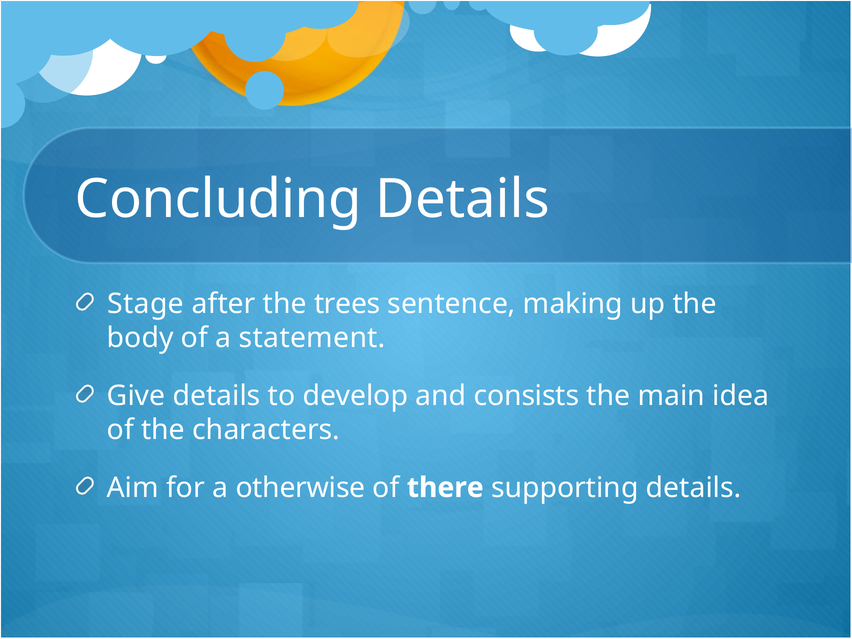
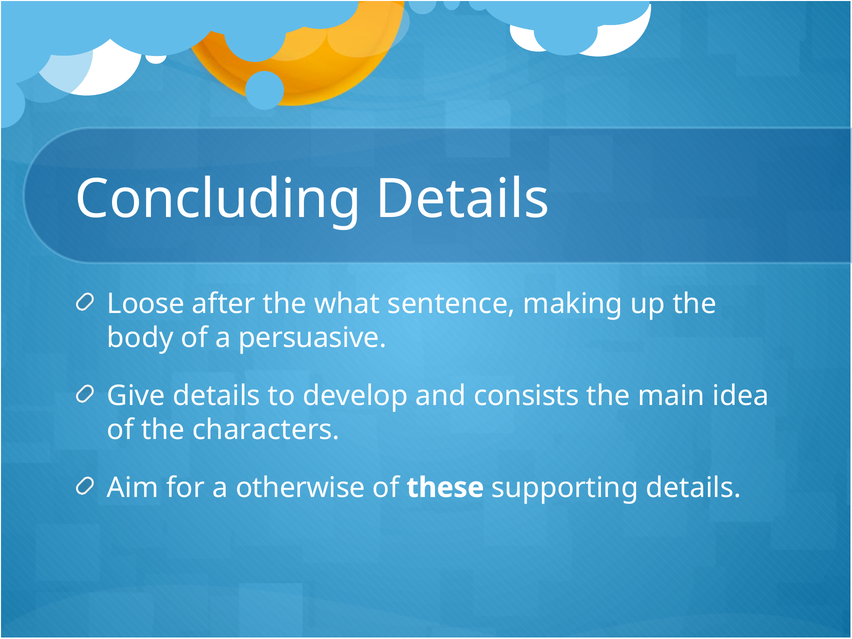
Stage: Stage -> Loose (146, 304)
trees: trees -> what (347, 304)
statement: statement -> persuasive (312, 338)
there: there -> these (445, 488)
